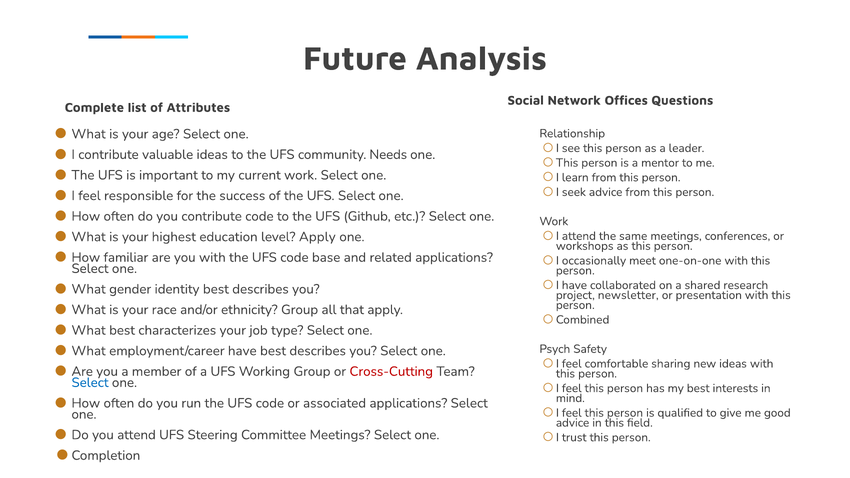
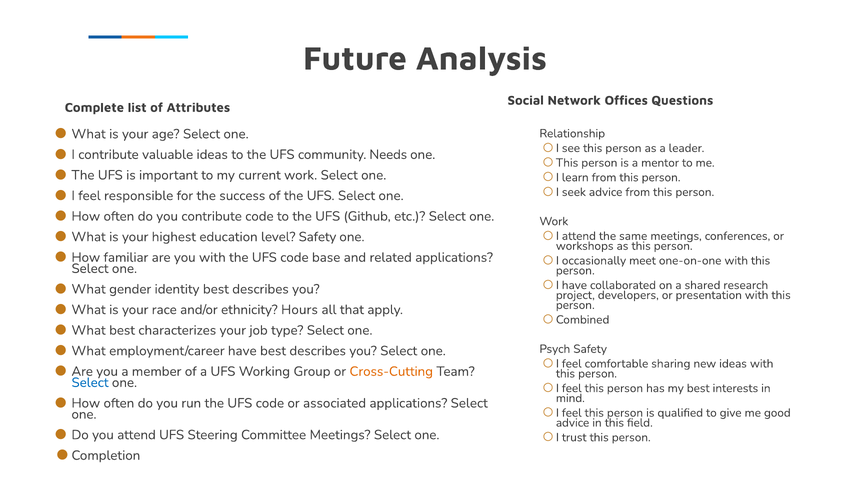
level Apply: Apply -> Safety (317, 237)
newsletter: newsletter -> developers (628, 295)
ethnicity Group: Group -> Hours (300, 310)
Cross-Cutting colour: red -> orange (391, 372)
